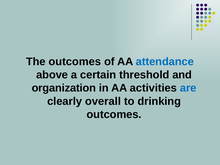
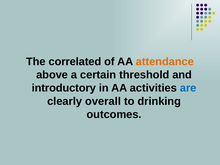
The outcomes: outcomes -> correlated (75, 62)
attendance colour: blue -> orange (165, 62)
organization: organization -> introductory (64, 88)
